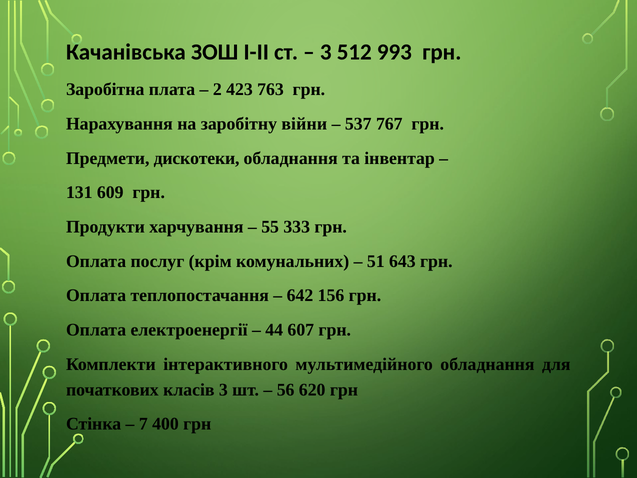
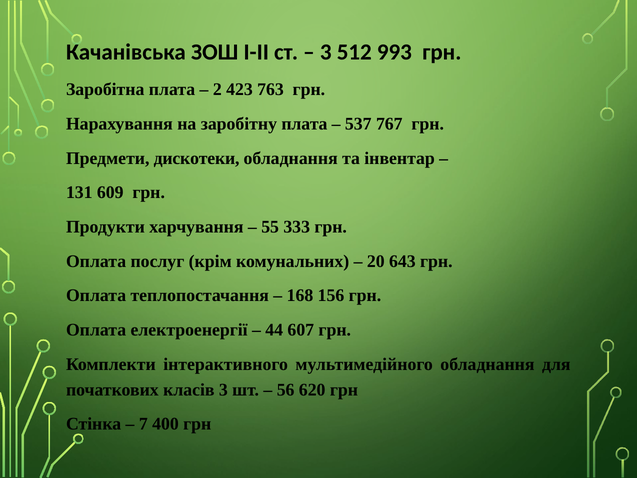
заробітну війни: війни -> плата (304, 124)
51: 51 -> 20 (376, 261)
642: 642 -> 168 (300, 295)
